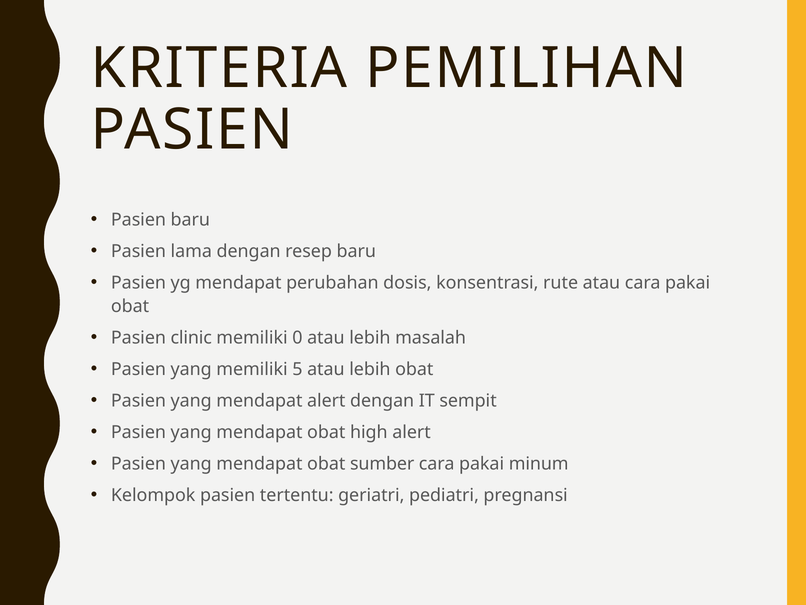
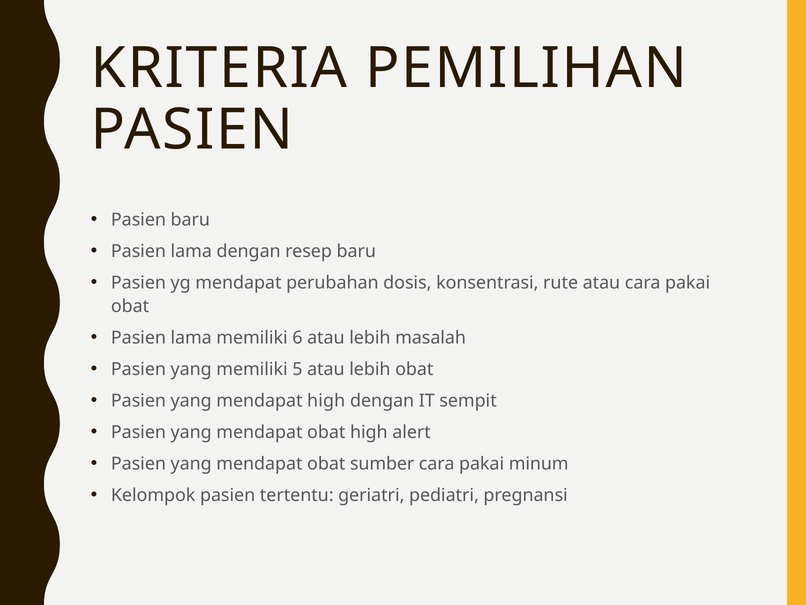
clinic: clinic -> lama (191, 338)
0: 0 -> 6 (297, 338)
mendapat alert: alert -> high (326, 400)
